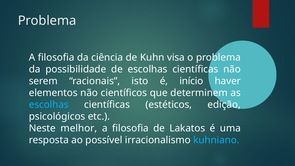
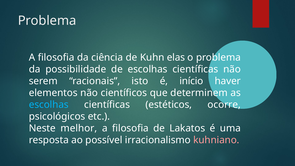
visa: visa -> elas (176, 57)
edição: edição -> ocorre (224, 105)
kuhniano colour: light blue -> pink (216, 140)
